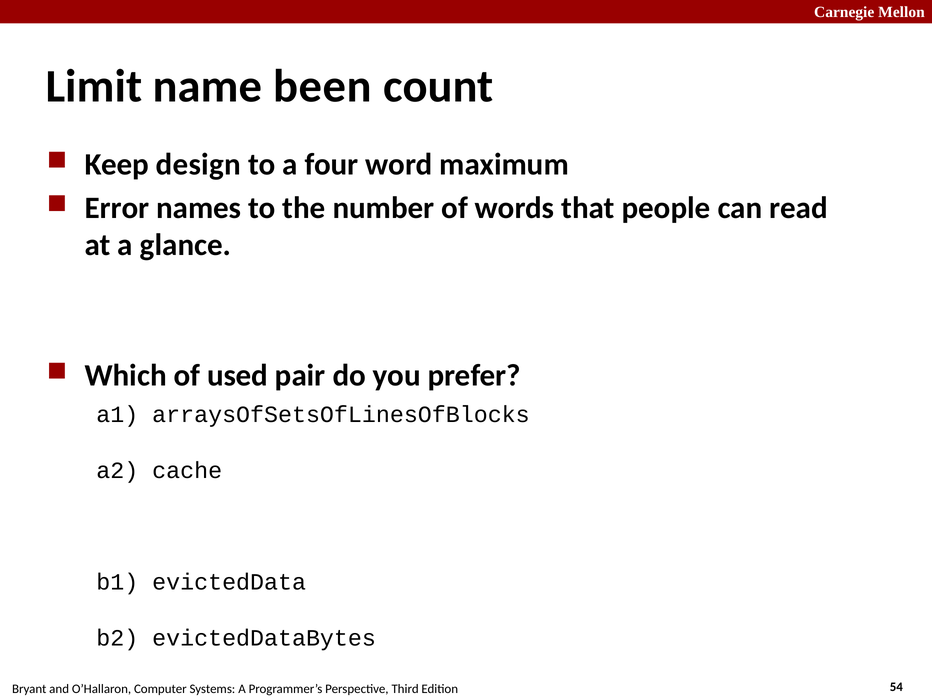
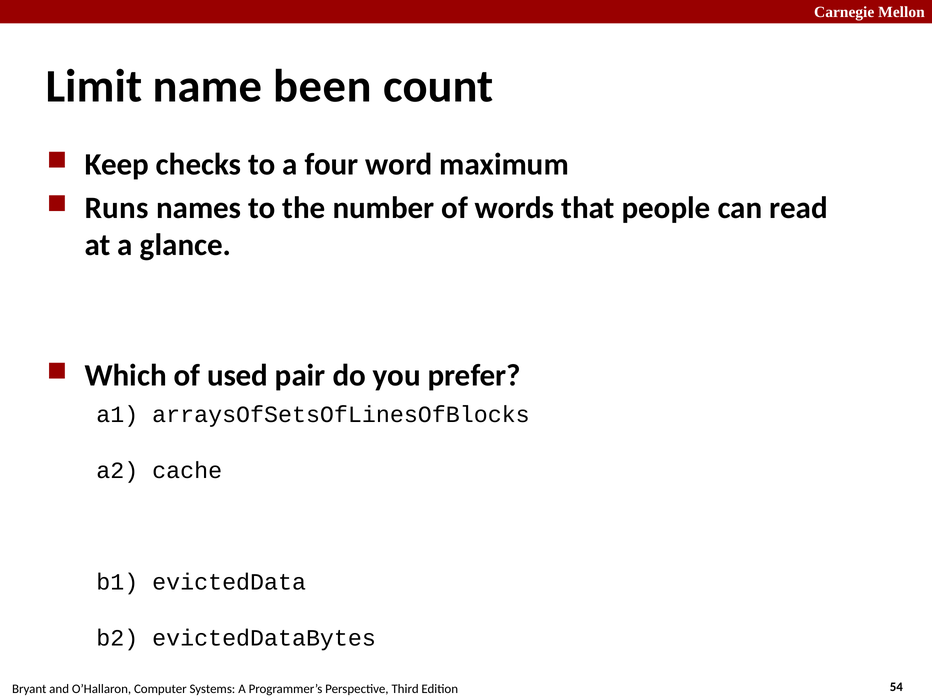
design: design -> checks (199, 164)
Error: Error -> Runs (117, 208)
